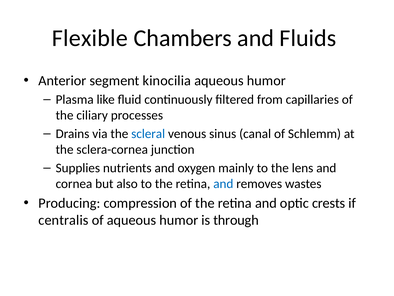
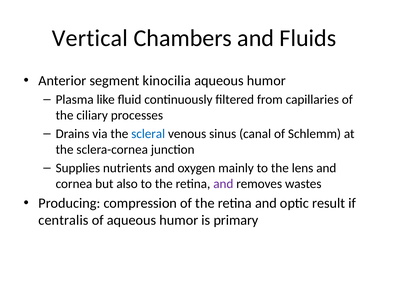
Flexible: Flexible -> Vertical (90, 38)
and colour: blue -> purple (223, 183)
crests: crests -> result (329, 203)
through: through -> primary (236, 220)
